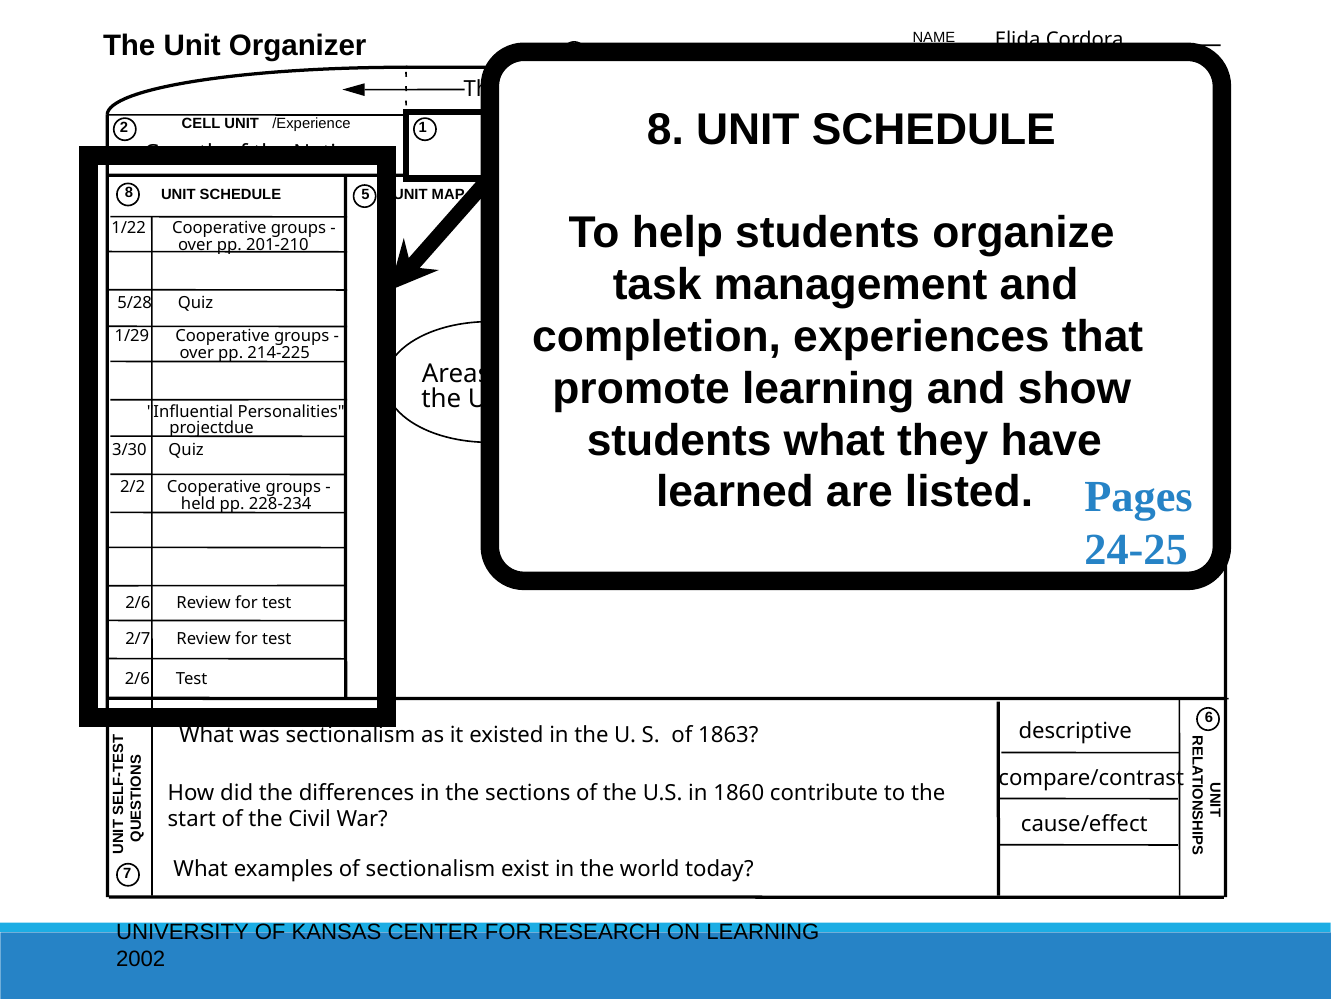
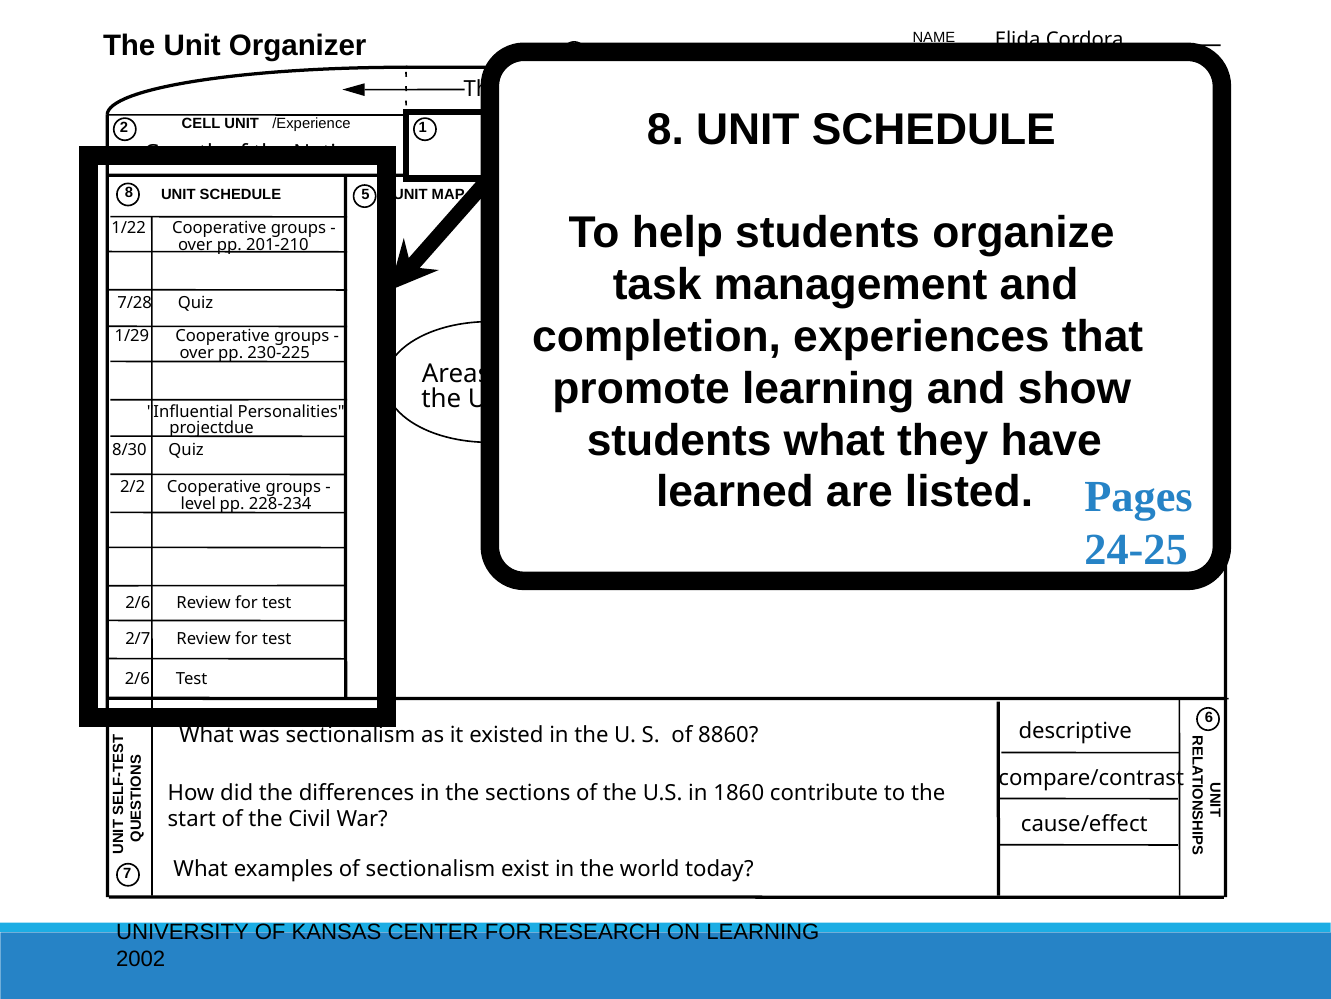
5/28: 5/28 -> 7/28 (135, 303)
214-225: 214-225 -> 230-225 (279, 353)
3/30: 3/30 -> 8/30 (129, 450)
held: held -> level (198, 504)
1863: 1863 -> 8860 (728, 735)
